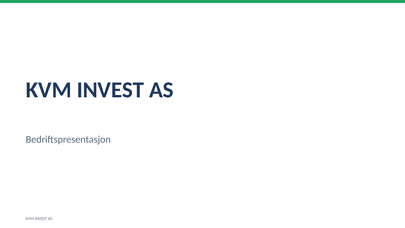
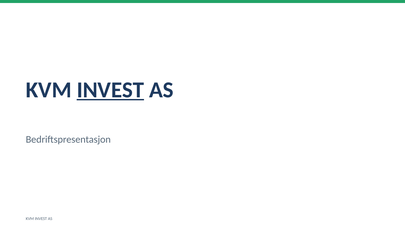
INVEST underline: none -> present (110, 90)
